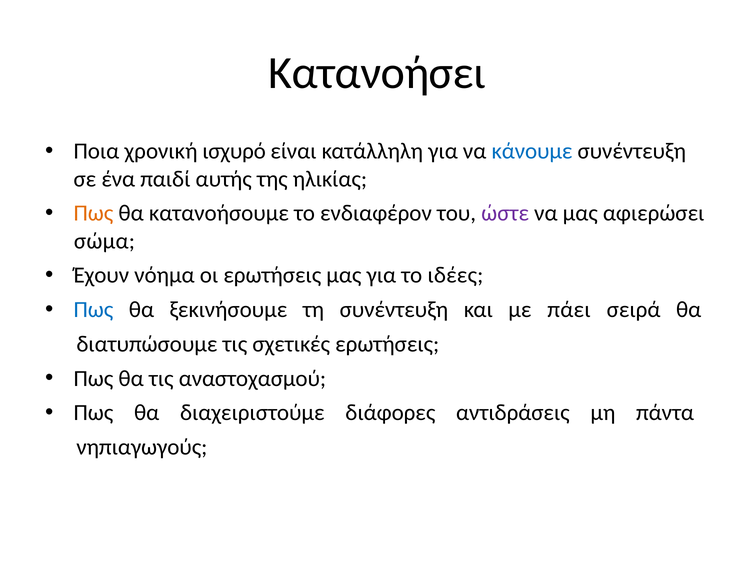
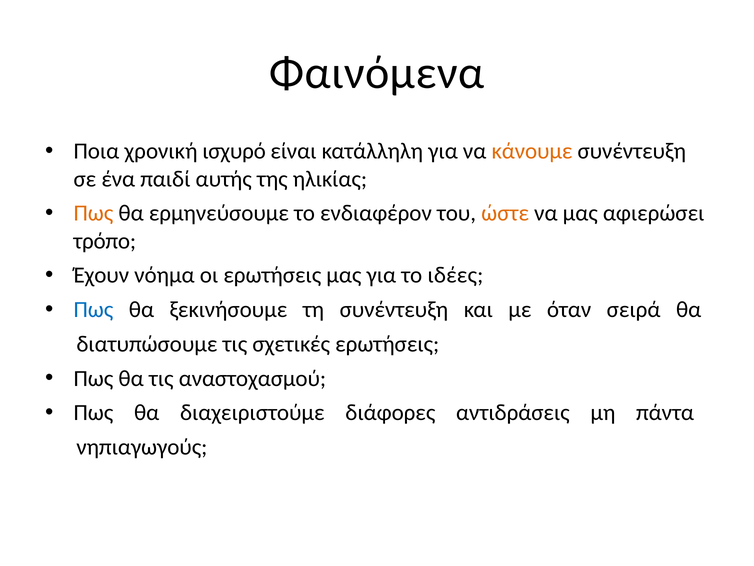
Κατανοήσει: Κατανοήσει -> Φαινόμενα (377, 73)
κάνουμε colour: blue -> orange (532, 151)
κατανοήσουμε: κατανοήσουμε -> ερμηνεύσουμε (219, 213)
ώστε colour: purple -> orange (505, 213)
σώμα: σώμα -> τρόπο (105, 241)
πάει: πάει -> όταν (569, 309)
